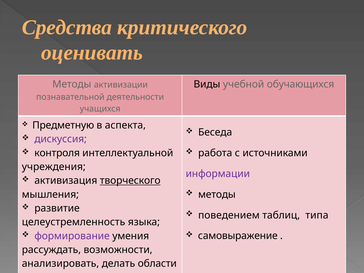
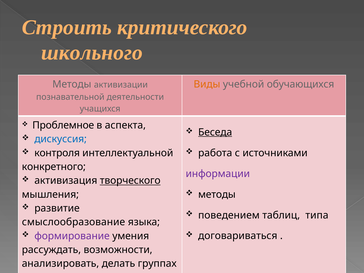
Средства: Средства -> Строить (67, 27)
оценивать: оценивать -> школьного (92, 53)
Виды colour: black -> orange (207, 84)
Предметную: Предметную -> Проблемное (63, 125)
Беседа underline: none -> present (215, 132)
дискуссия colour: purple -> blue (61, 139)
учреждения: учреждения -> конкретного (54, 167)
целеустремленность: целеустремленность -> смыслообразование (74, 222)
самовыражение: самовыражение -> договариваться (238, 236)
области: области -> группах (157, 264)
